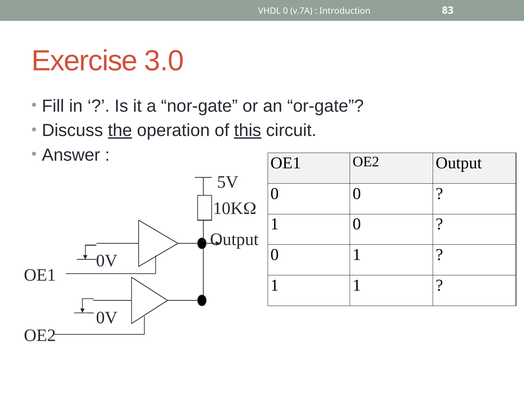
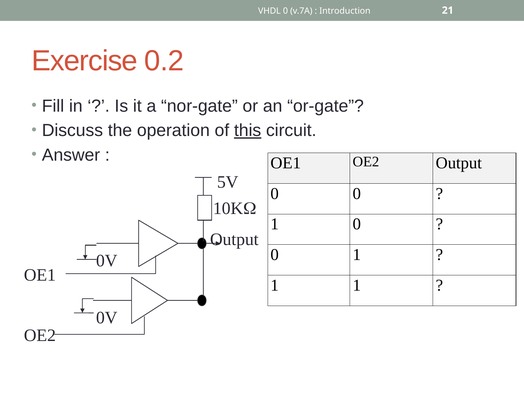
83: 83 -> 21 (448, 10)
3.0: 3.0 -> 0.2 (164, 61)
the underline: present -> none (120, 130)
